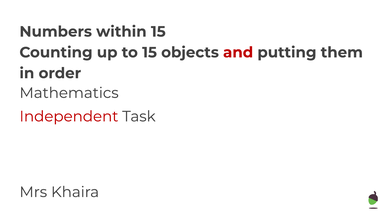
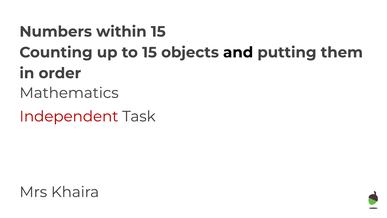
and colour: red -> black (238, 52)
